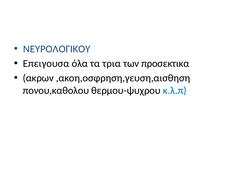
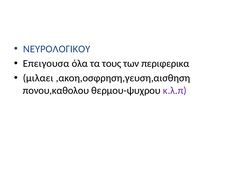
τρια: τρια -> τους (112, 64)
προσεκτικα: προσεκτικα -> περιφερικα (165, 64)
ακρων: ακρων -> μιλαει (38, 78)
κ.λ.π colour: blue -> purple (175, 91)
